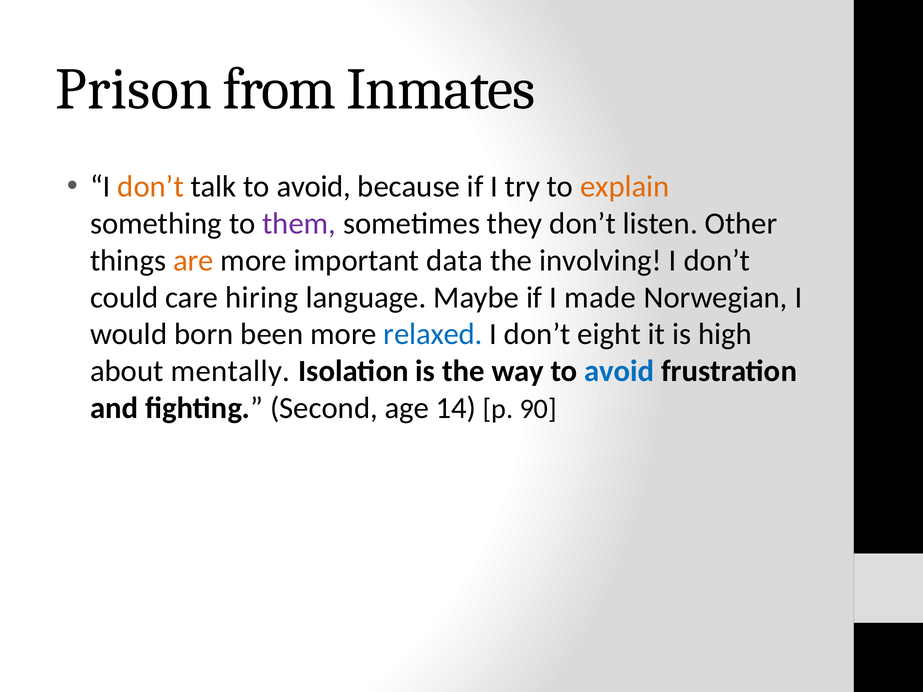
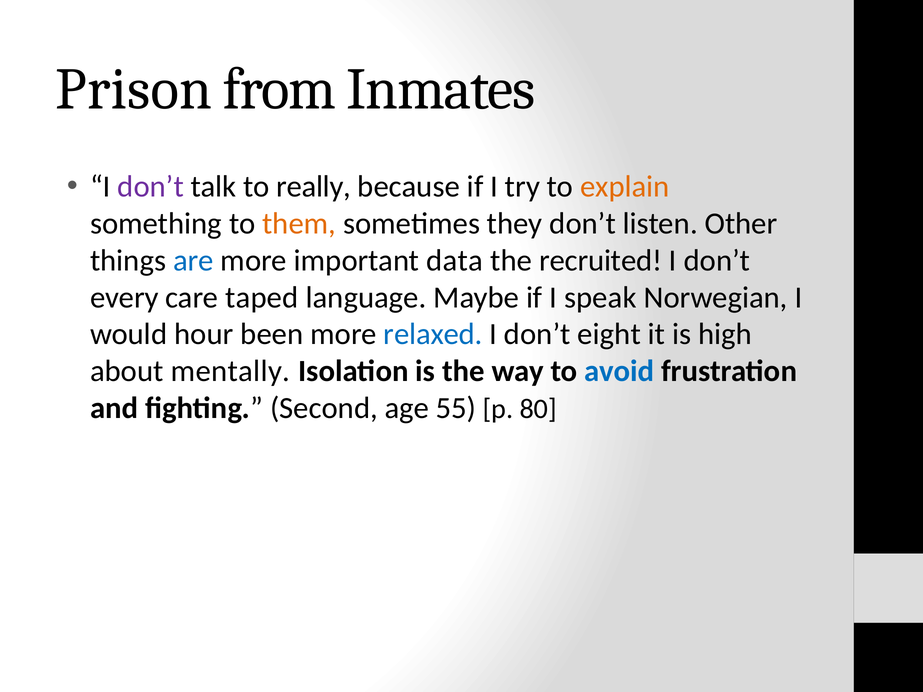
don’t colour: orange -> purple (151, 187)
talk to avoid: avoid -> really (314, 187)
them colour: purple -> orange (299, 224)
are colour: orange -> blue (193, 261)
involving: involving -> recruited (601, 261)
could: could -> every (124, 298)
hiring: hiring -> taped (262, 298)
made: made -> speak (600, 298)
born: born -> hour (204, 334)
14: 14 -> 55 (456, 408)
90: 90 -> 80 (538, 409)
